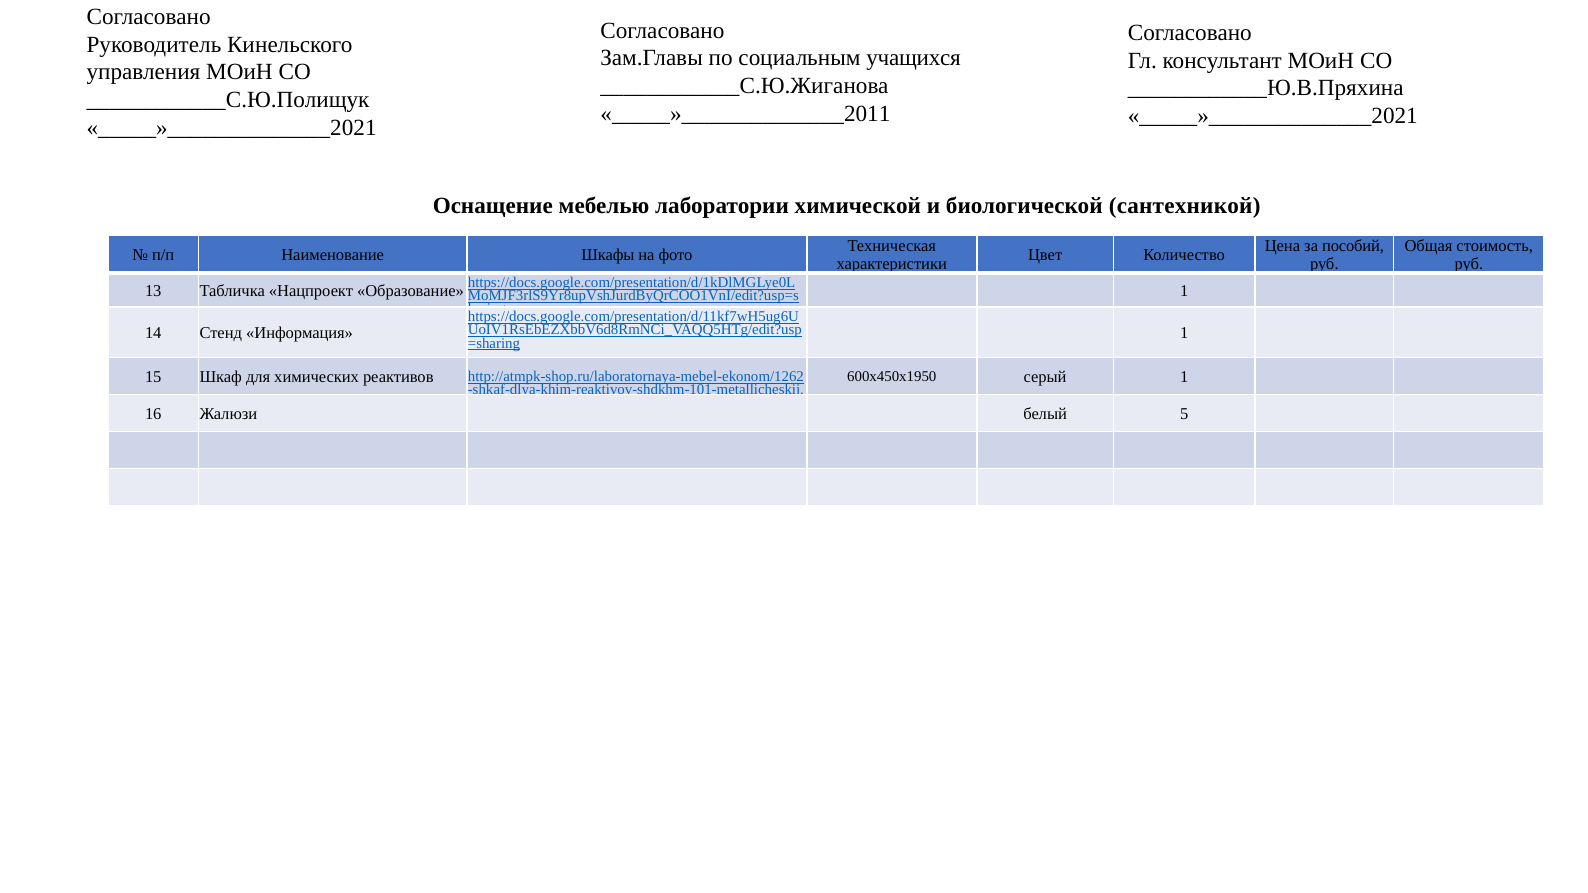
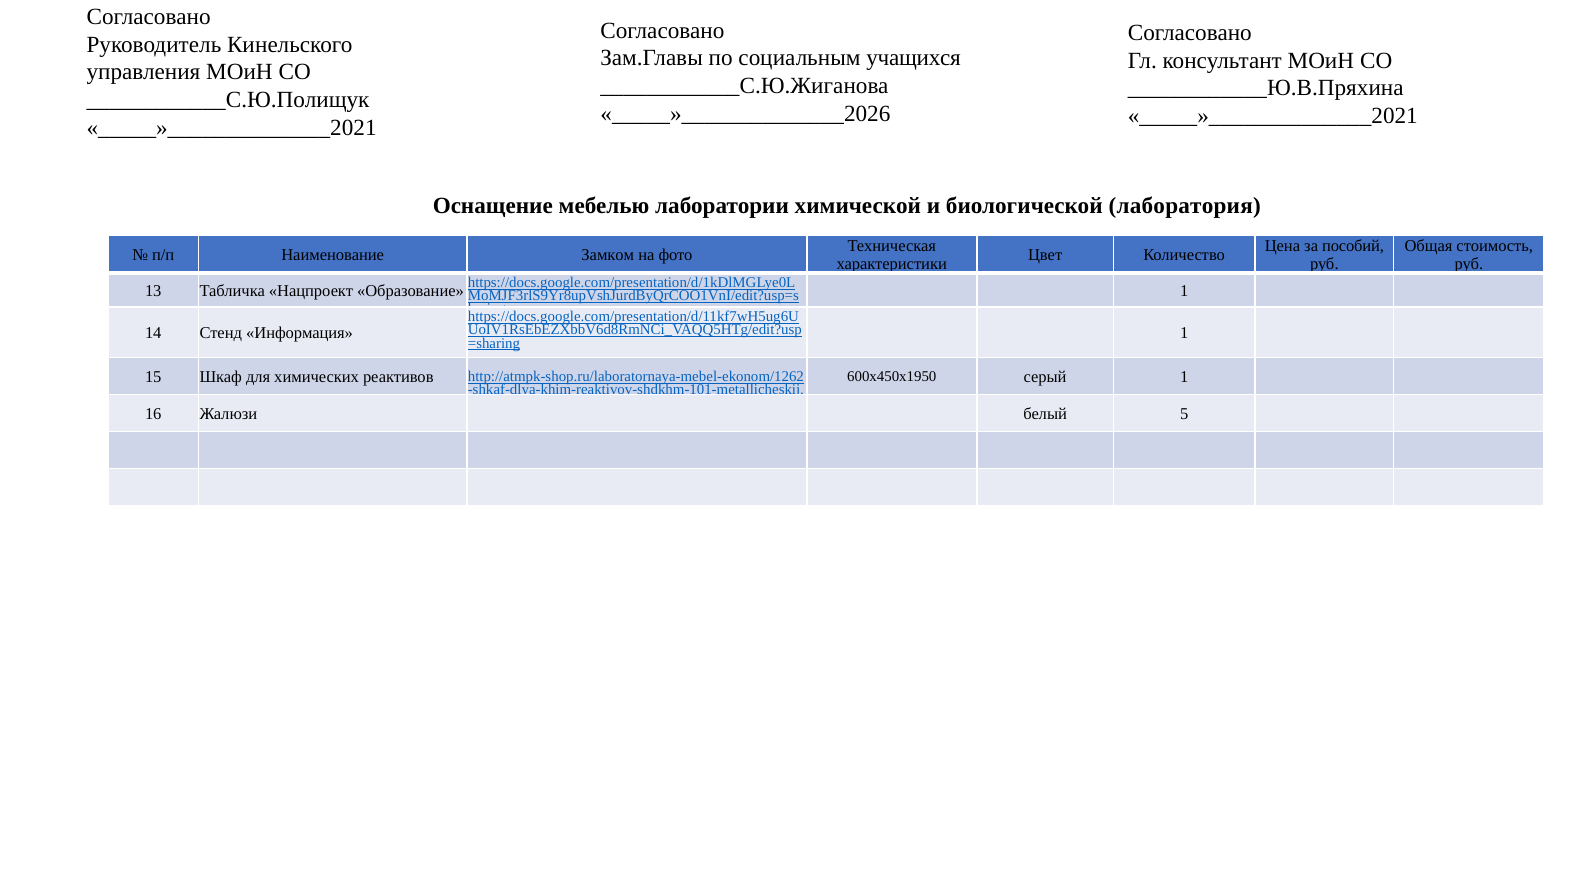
_____»______________2011: _____»______________2011 -> _____»______________2026 (745, 114)
сантехникой: сантехникой -> лаборатория (1185, 205)
Шкафы: Шкафы -> Замком (608, 255)
